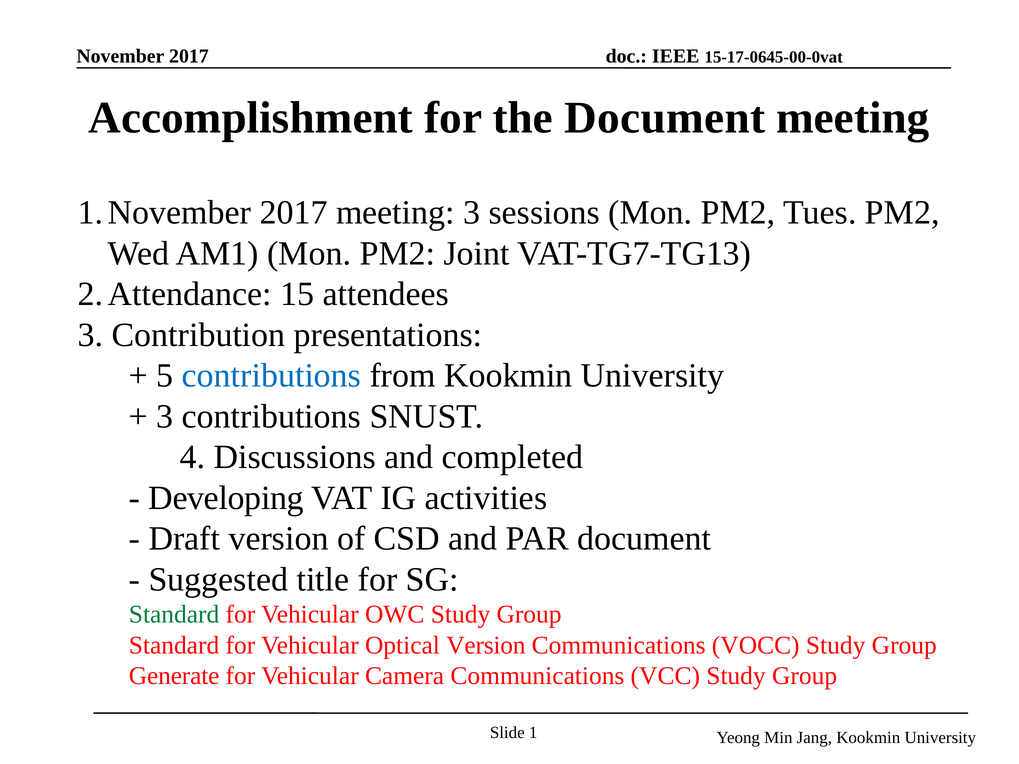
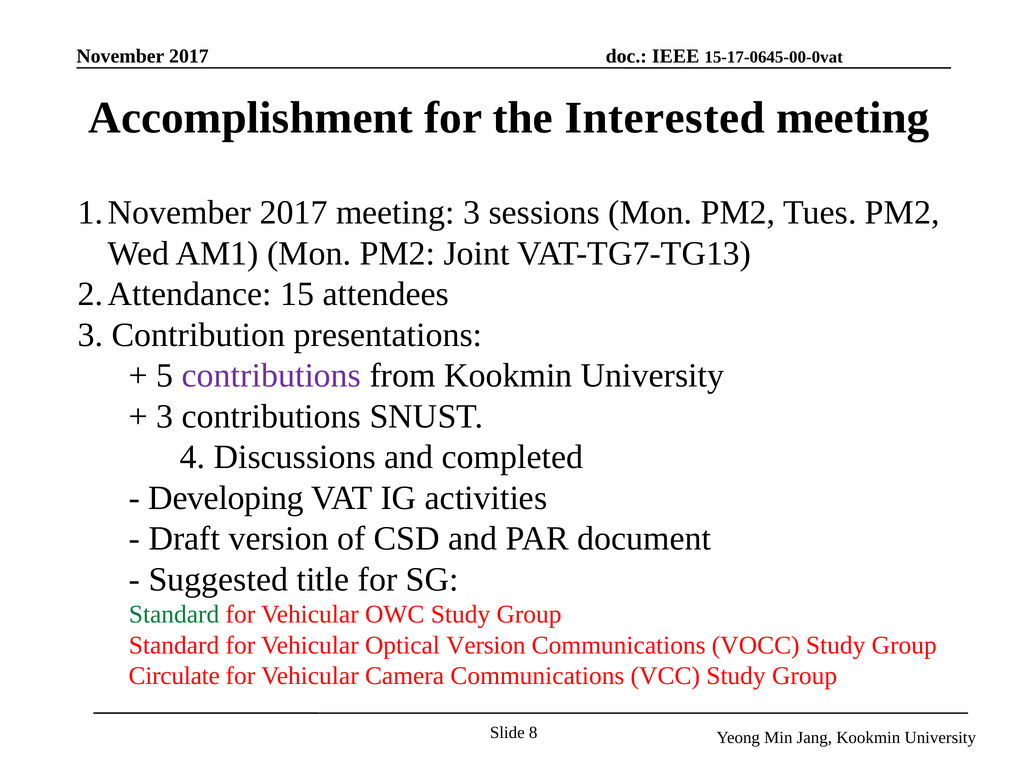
the Document: Document -> Interested (665, 118)
contributions colour: blue -> purple (272, 376)
Generate: Generate -> Circulate (174, 676)
1: 1 -> 8 (533, 733)
